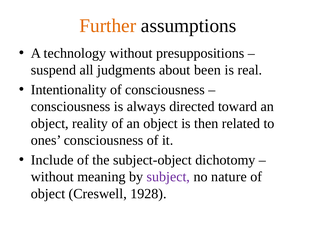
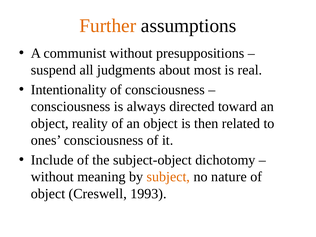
technology: technology -> communist (75, 53)
been: been -> most (208, 70)
subject colour: purple -> orange (168, 177)
1928: 1928 -> 1993 (148, 194)
